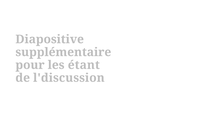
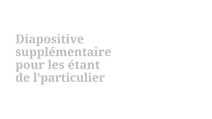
l'discussion: l'discussion -> l'particulier (69, 78)
